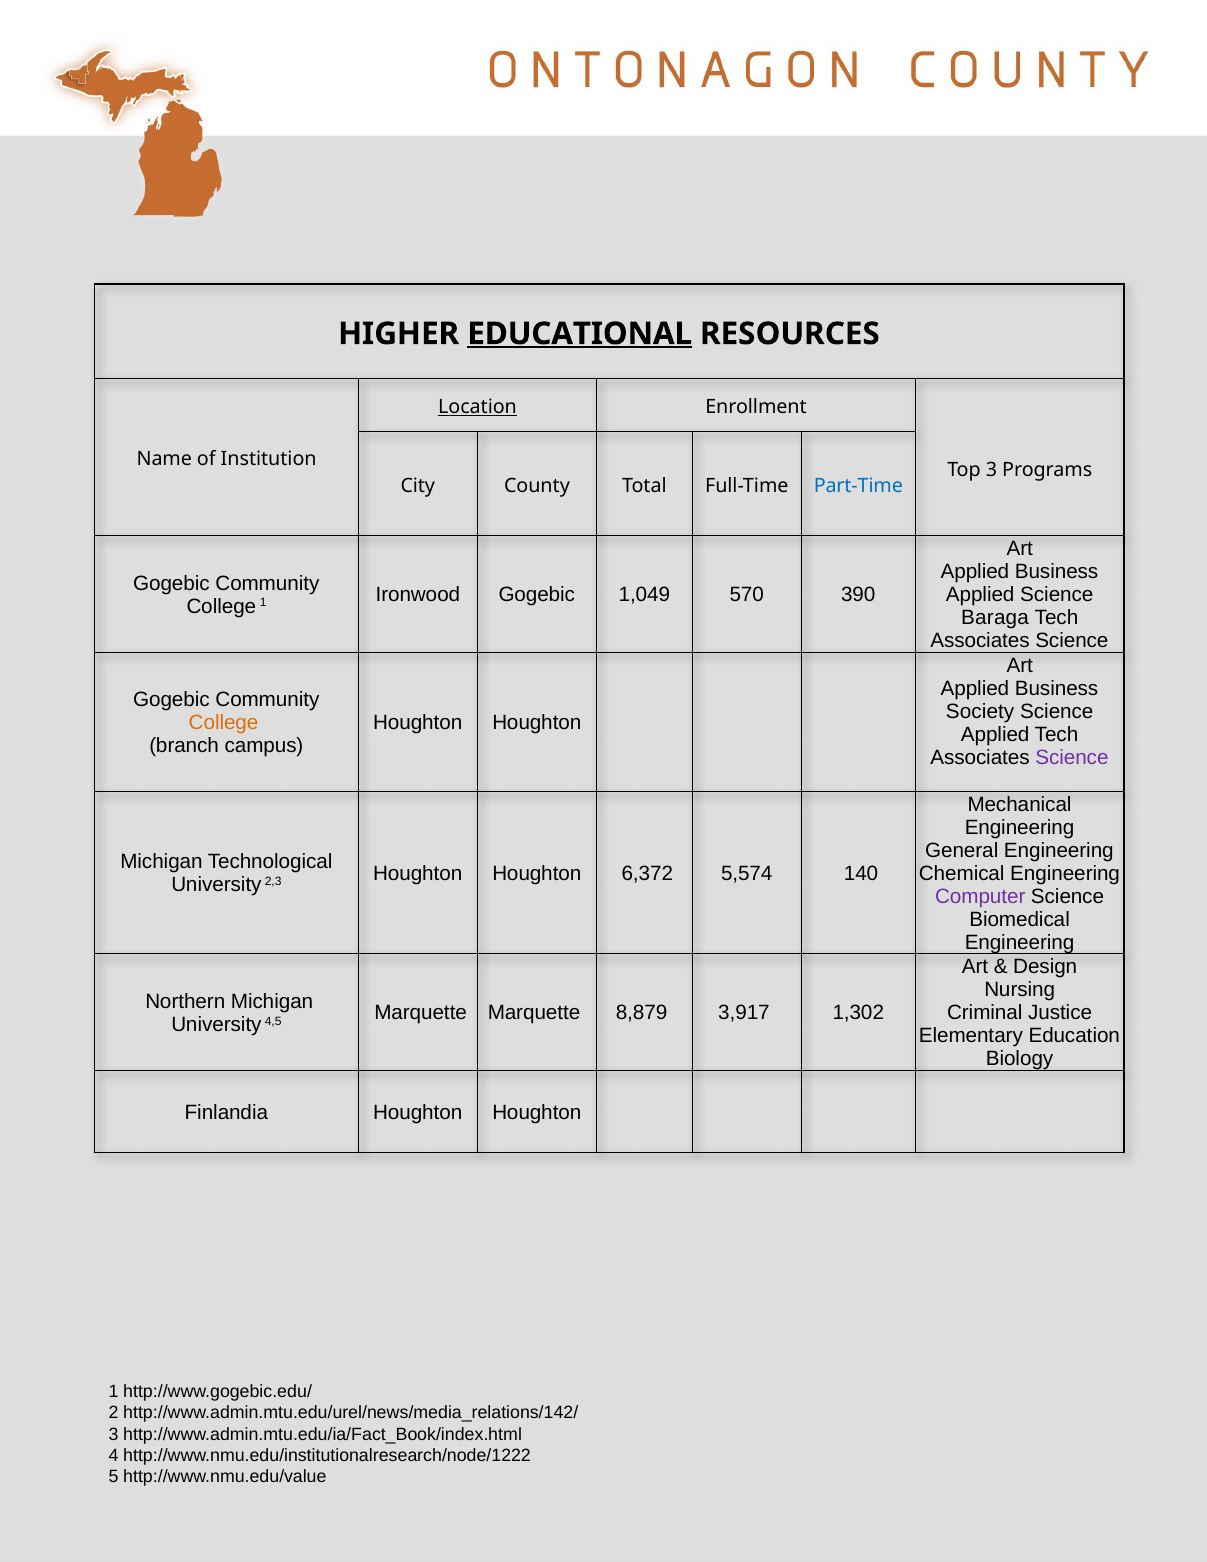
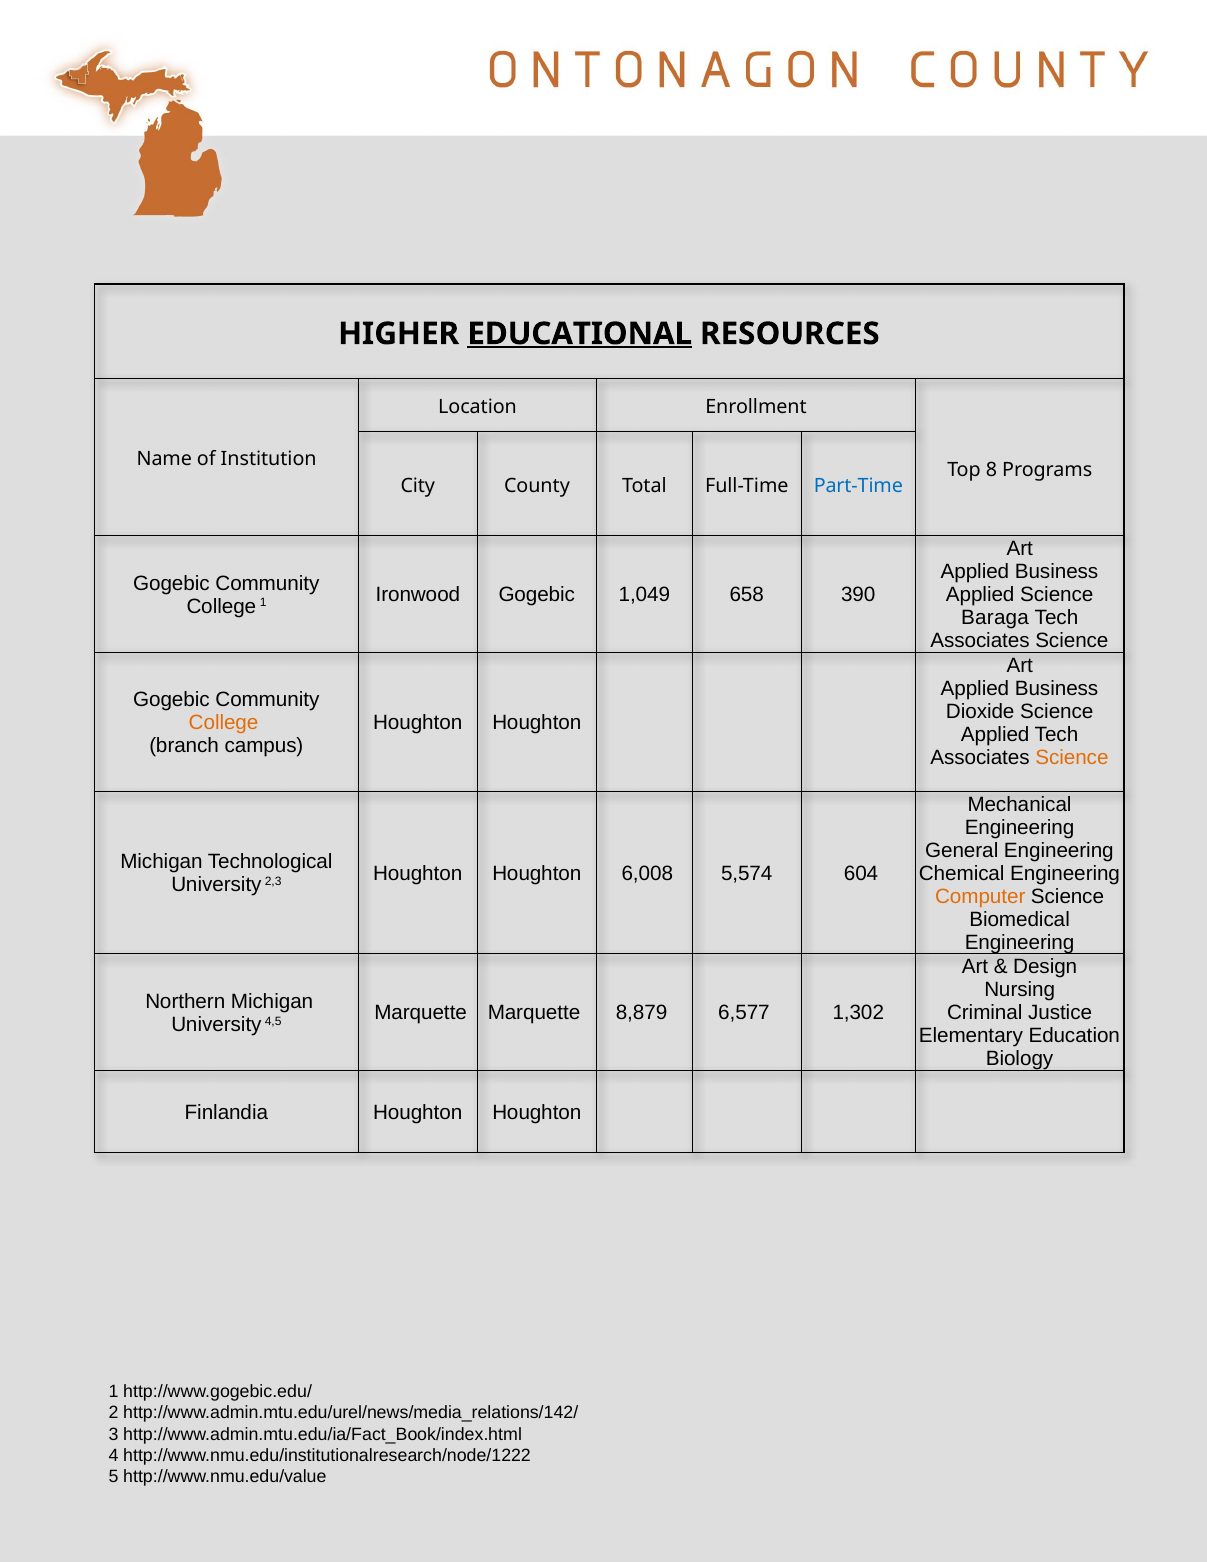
Location underline: present -> none (478, 407)
Top 3: 3 -> 8 (991, 470)
570: 570 -> 658 (747, 595)
Society: Society -> Dioxide (980, 711)
Science colour: purple -> orange (1072, 757)
6,372: 6,372 -> 6,008 (647, 874)
140: 140 -> 604 (861, 874)
Computer colour: purple -> orange (980, 897)
3,917: 3,917 -> 6,577 (744, 1013)
